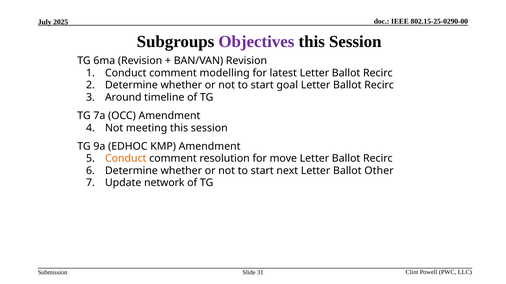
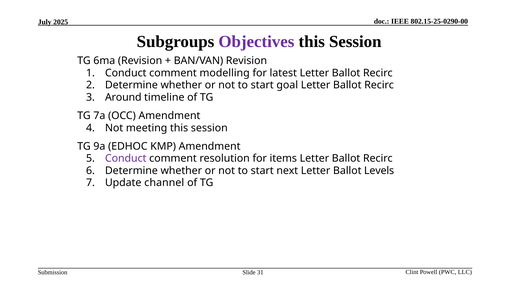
Conduct colour: orange -> purple (126, 159)
move: move -> items (283, 159)
Other: Other -> Levels (379, 171)
network: network -> channel (164, 183)
